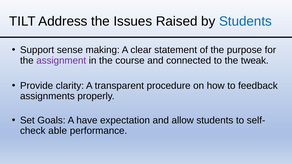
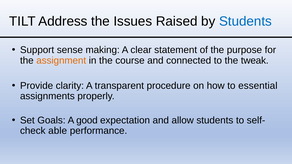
assignment colour: purple -> orange (61, 61)
feedback: feedback -> essential (258, 86)
have: have -> good (87, 120)
